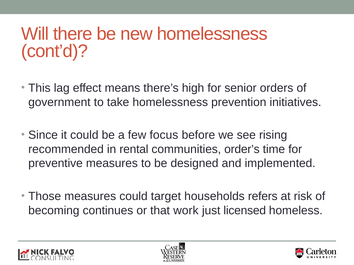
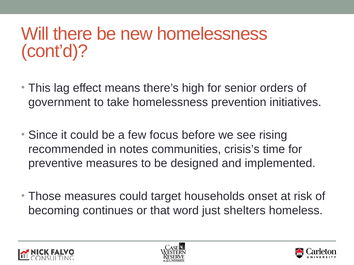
rental: rental -> notes (134, 149)
order’s: order’s -> crisis’s (242, 149)
refers: refers -> onset (263, 197)
work: work -> word (186, 211)
licensed: licensed -> shelters (245, 211)
